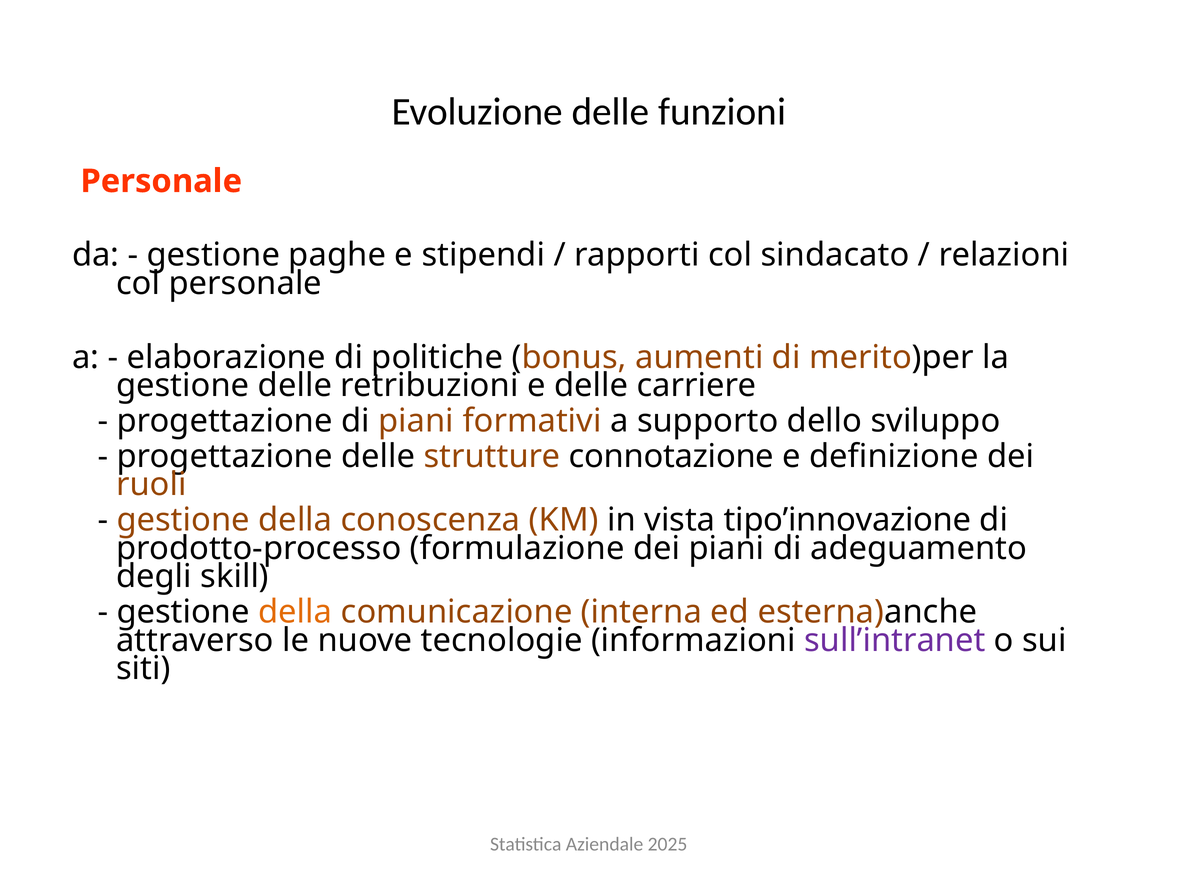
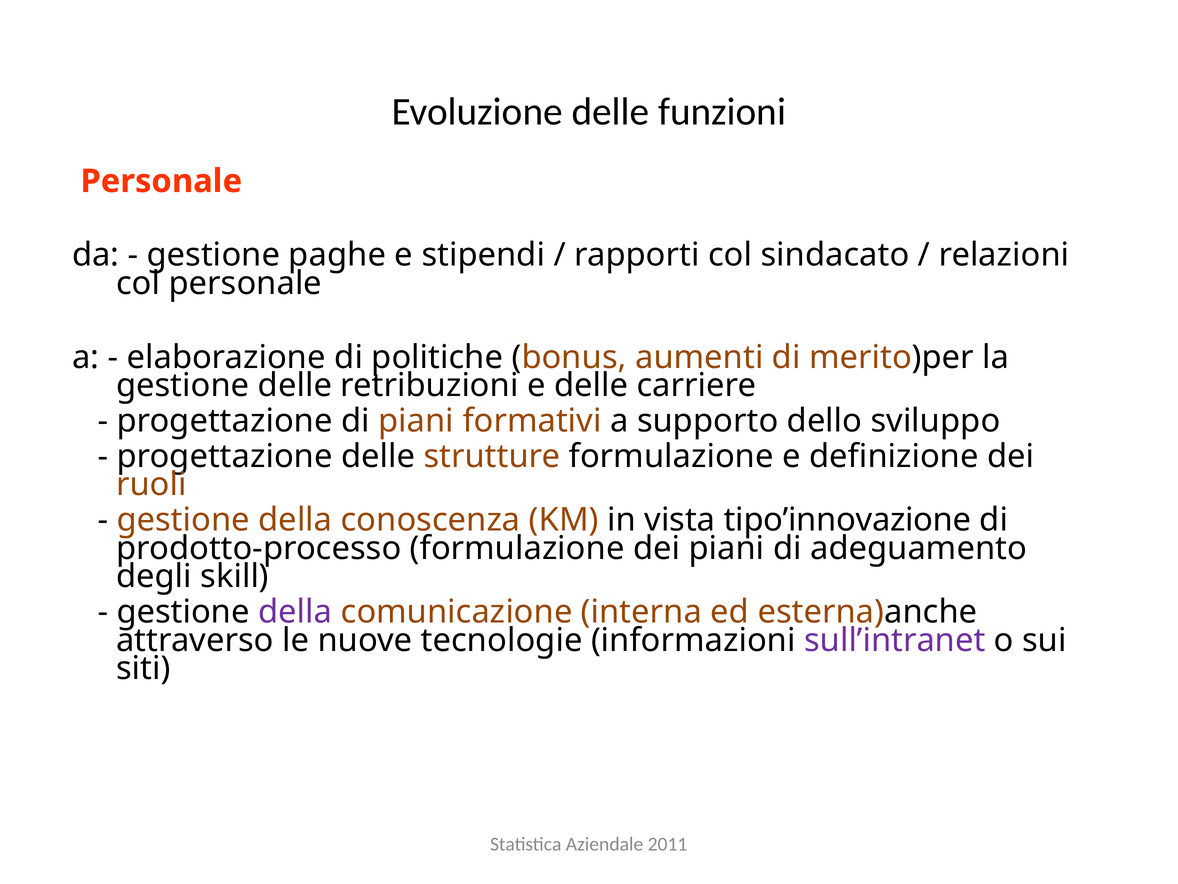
strutture connotazione: connotazione -> formulazione (671, 456)
della colour: orange -> purple (295, 612)
2025: 2025 -> 2011 (668, 844)
